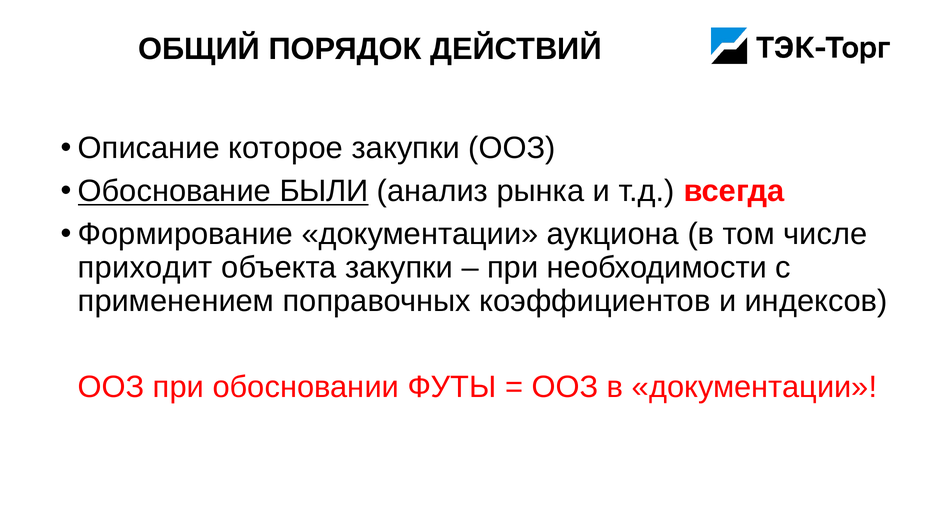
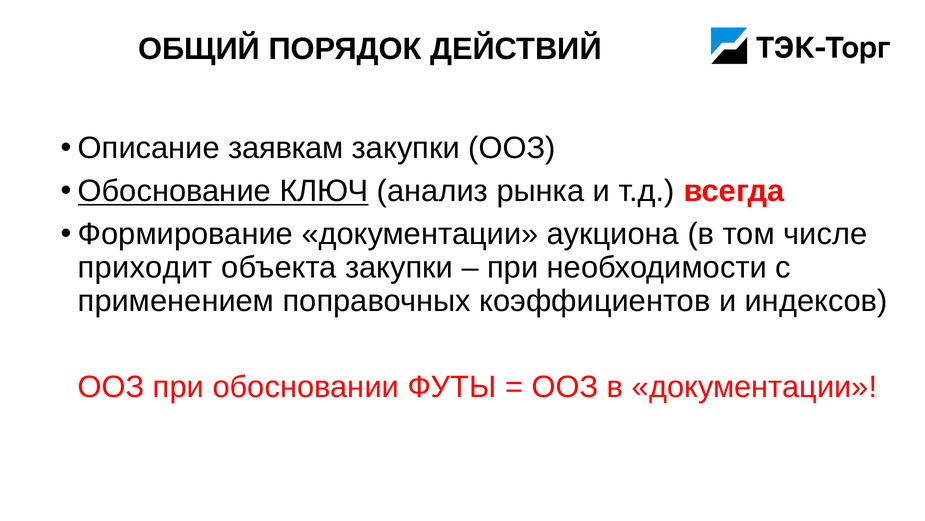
которое: которое -> заявкам (286, 148)
БЫЛИ: БЫЛИ -> КЛЮЧ (324, 191)
